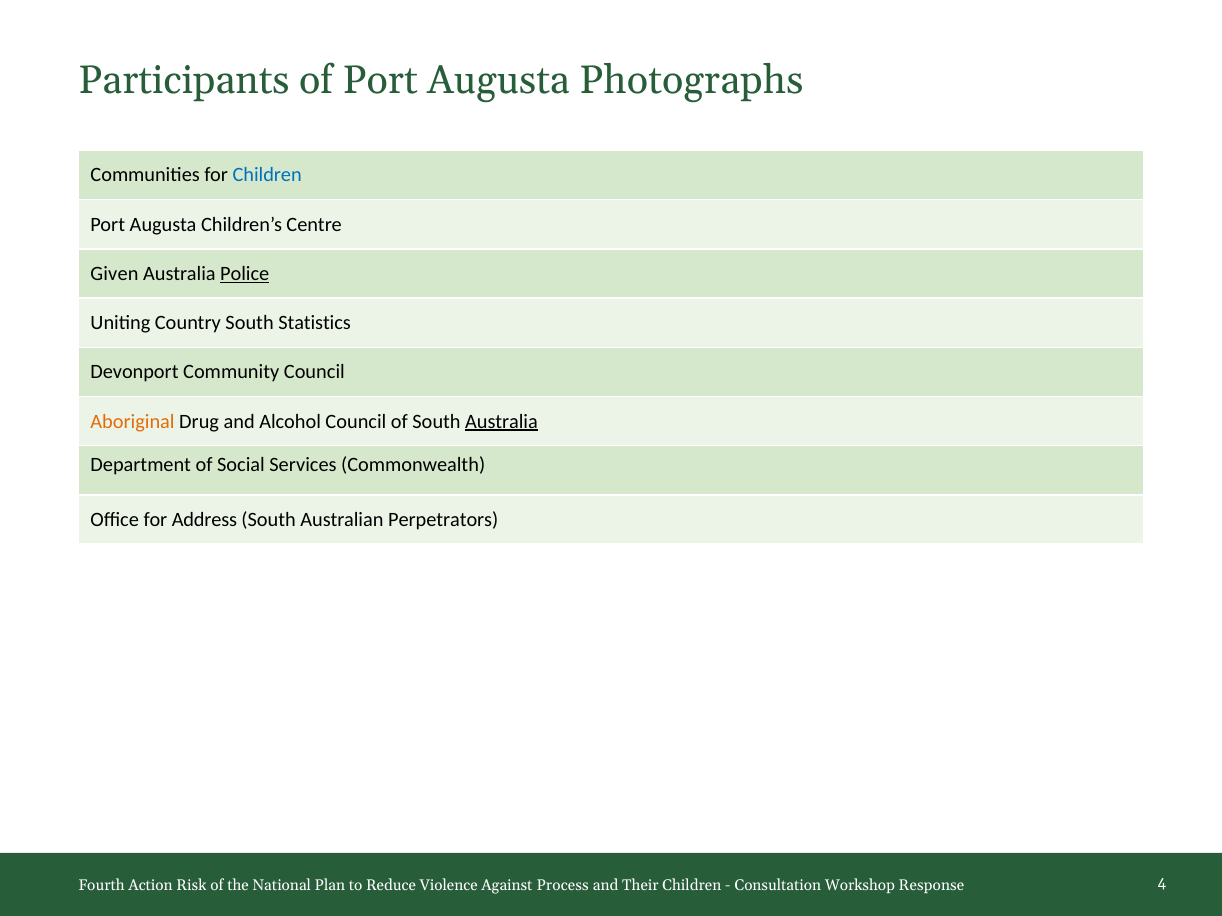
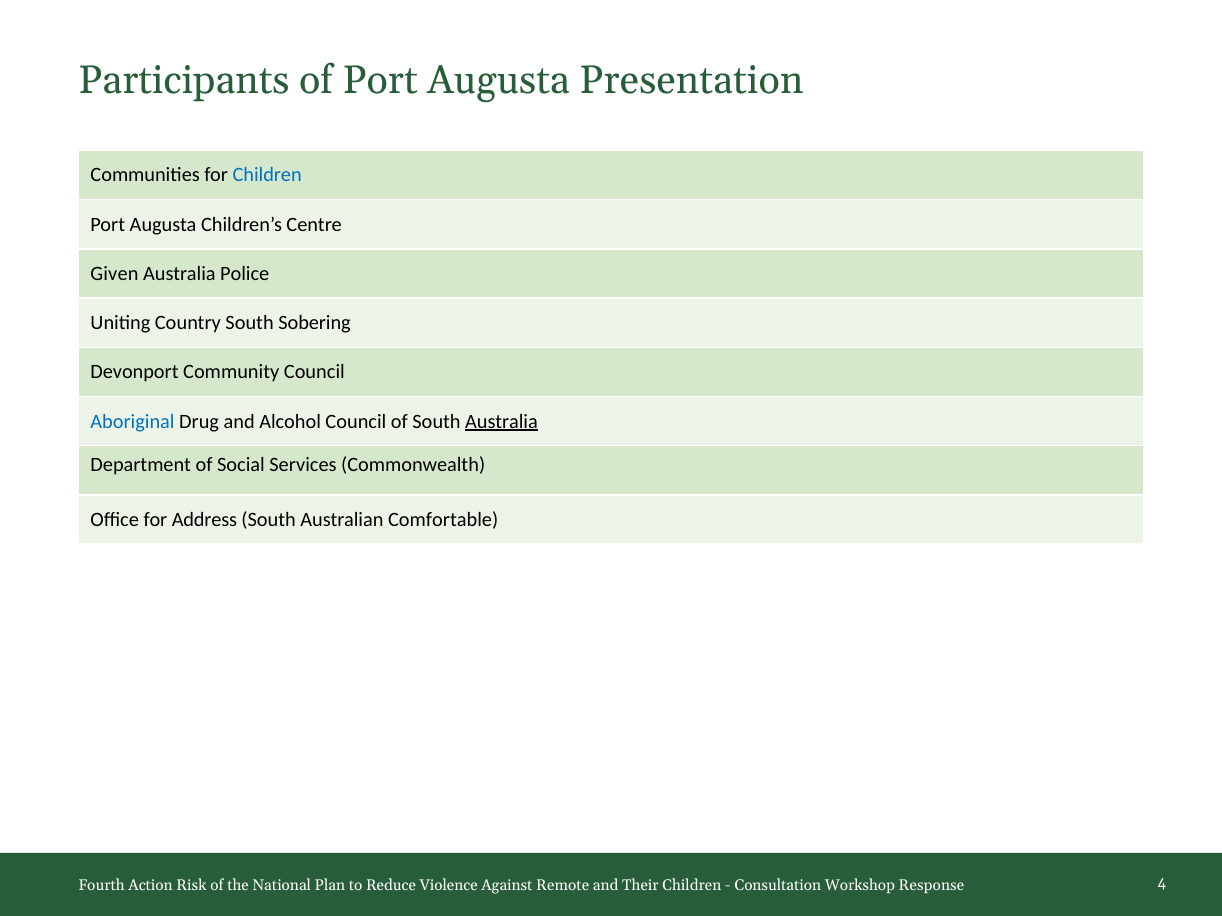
Photographs: Photographs -> Presentation (691, 80)
Police underline: present -> none (245, 274)
Statistics: Statistics -> Sobering (315, 323)
Aboriginal colour: orange -> blue (133, 422)
Perpetrators: Perpetrators -> Comfortable (443, 520)
Process: Process -> Remote (563, 886)
